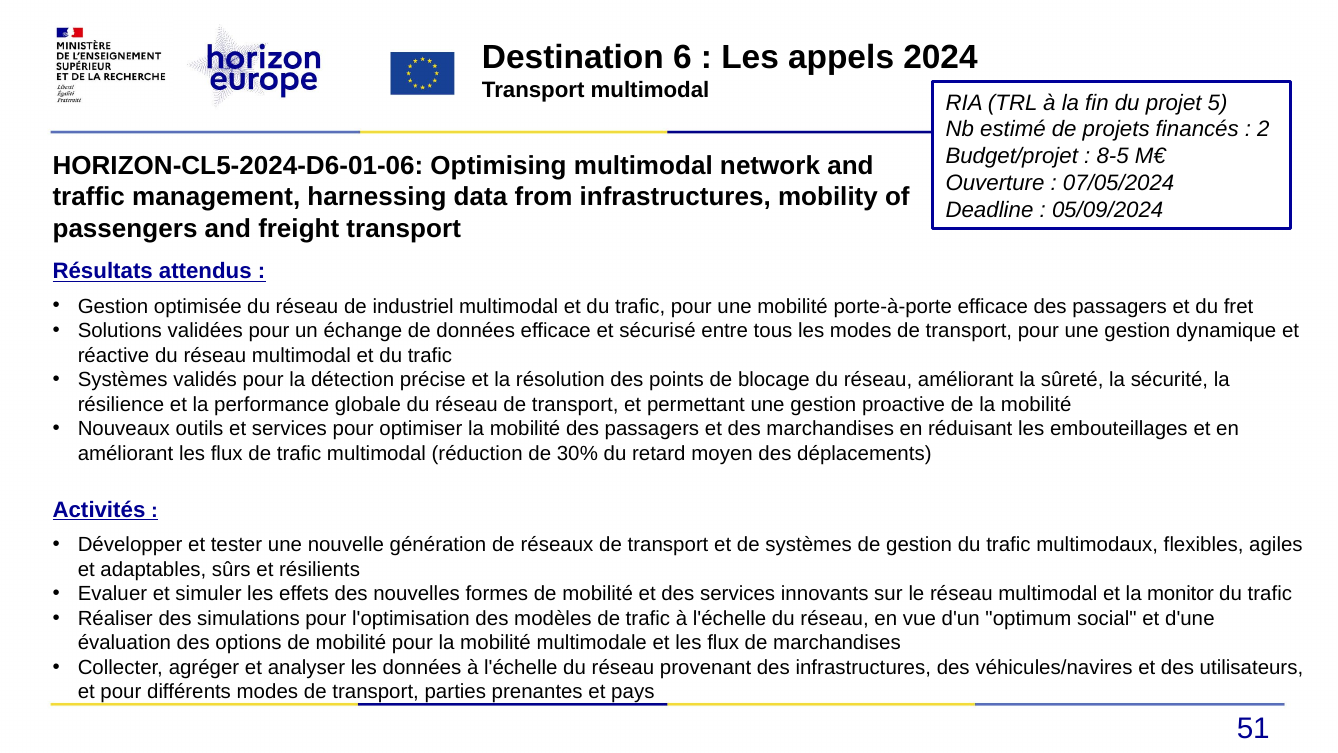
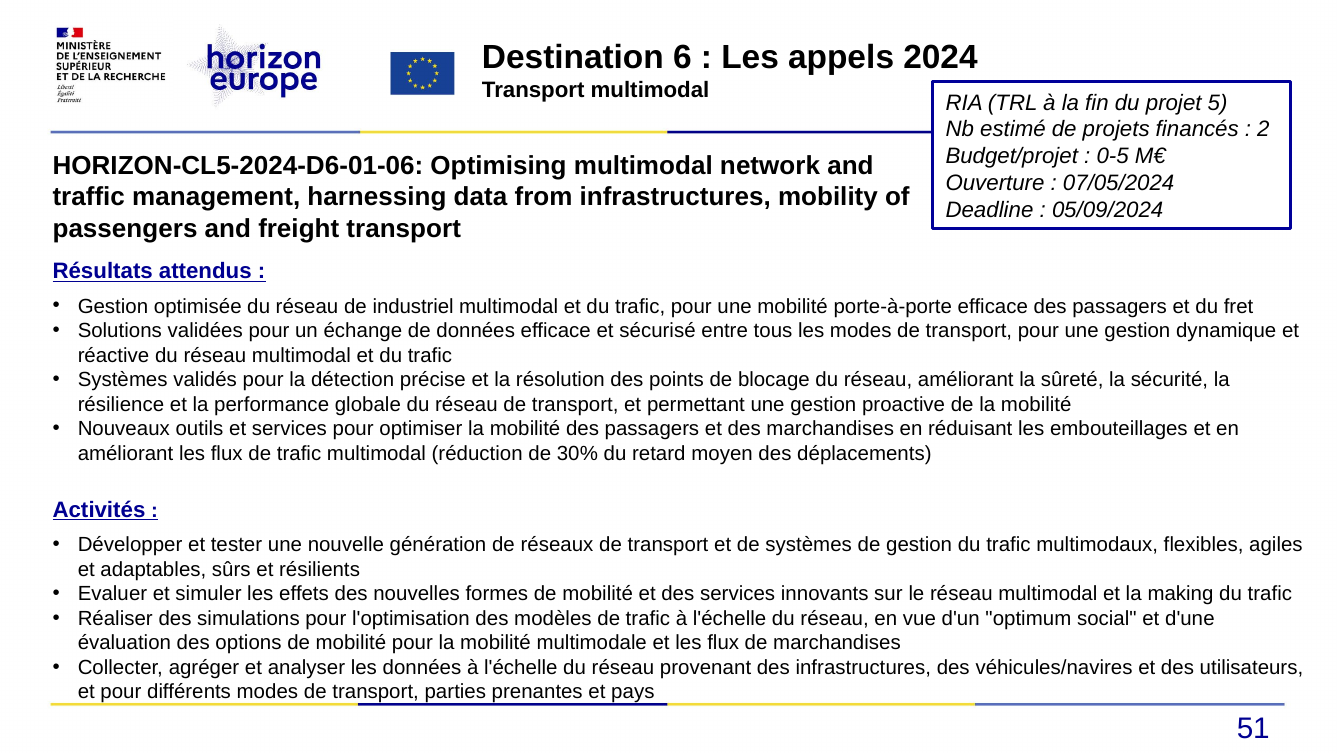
8-5: 8-5 -> 0-5 (1113, 156)
monitor: monitor -> making (1180, 594)
